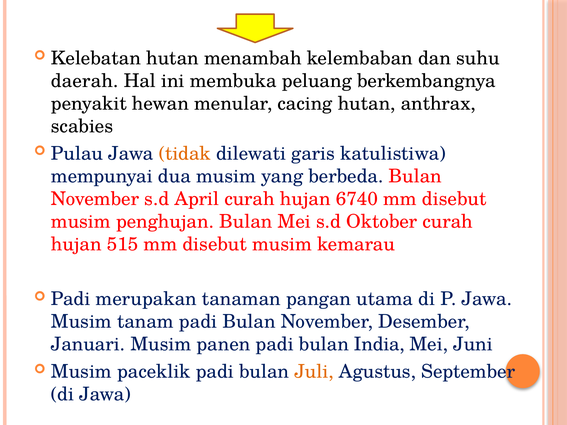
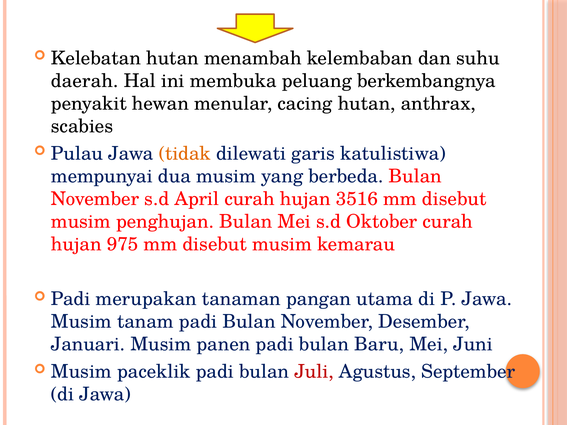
6740: 6740 -> 3516 (357, 199)
515: 515 -> 975 (123, 244)
India: India -> Baru (379, 345)
Juli colour: orange -> red (314, 372)
